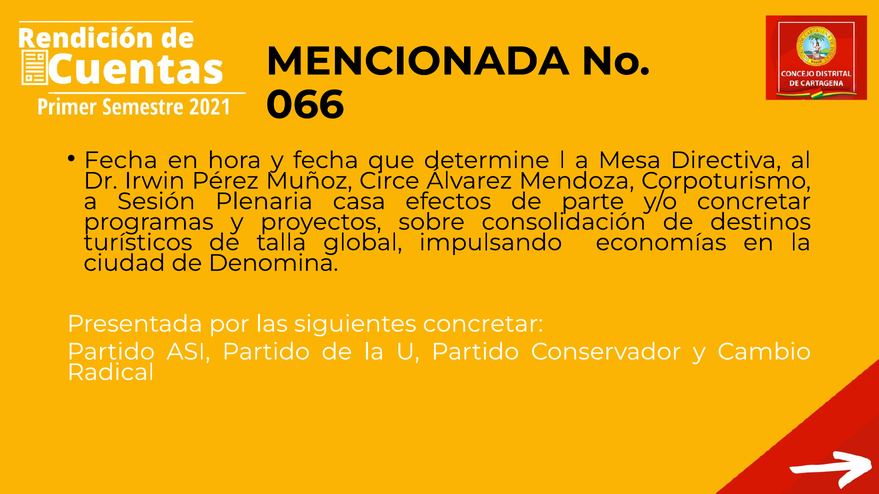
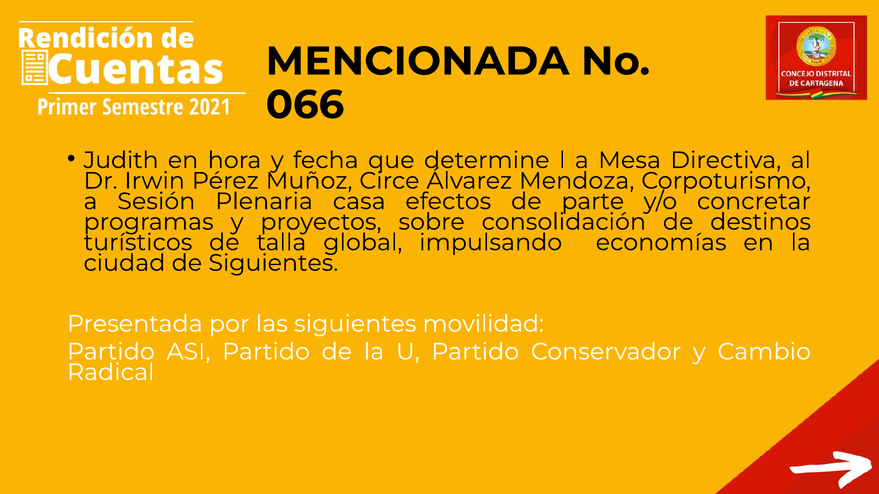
Fecha: Fecha -> Judith (121, 160)
de Denomina: Denomina -> Siguientes (273, 263)
siguientes concretar: concretar -> movilidad (483, 324)
